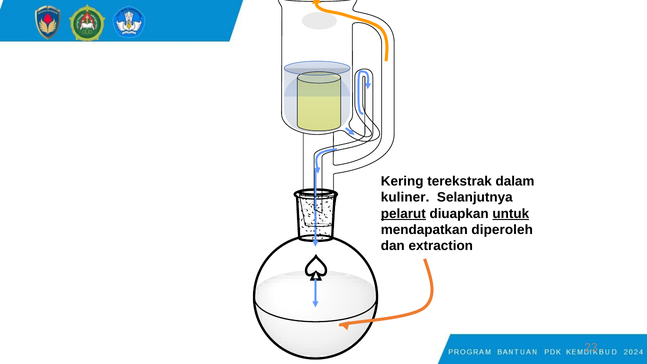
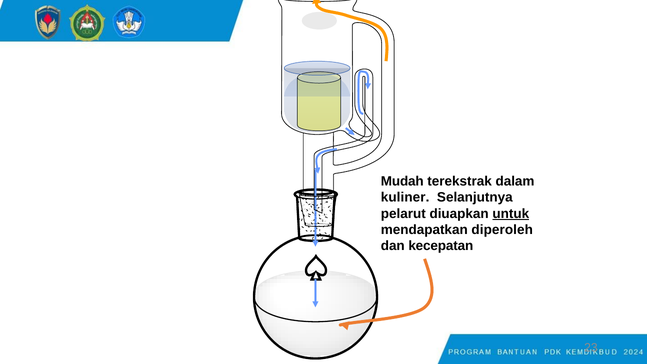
Kering: Kering -> Mudah (402, 181)
pelarut underline: present -> none (403, 214)
extraction: extraction -> kecepatan (441, 246)
